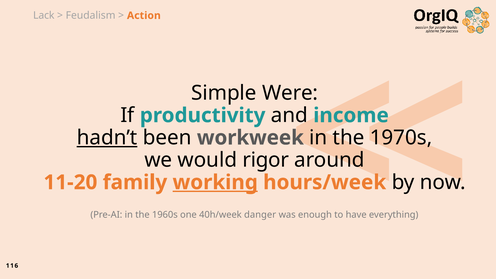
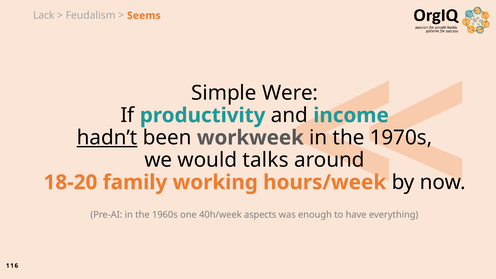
Action: Action -> Seems (144, 16)
rigor: rigor -> talks (266, 160)
11-20: 11-20 -> 18-20 (70, 182)
working underline: present -> none (215, 182)
danger: danger -> aspects (260, 215)
